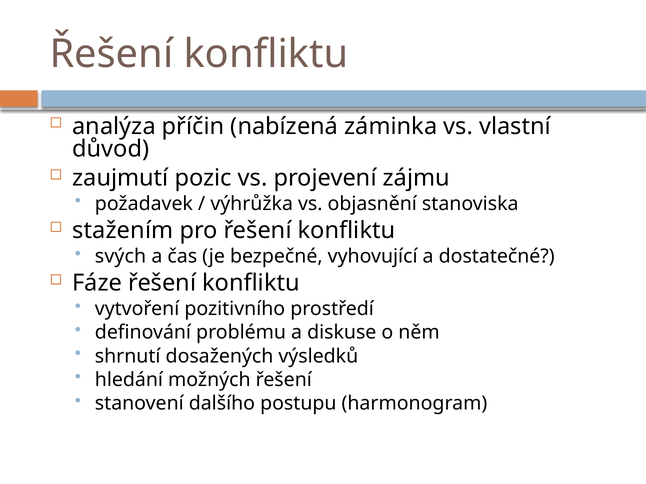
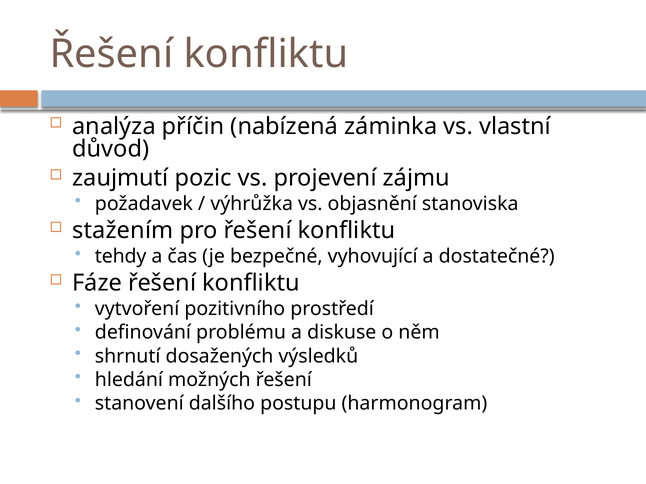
svých: svých -> tehdy (121, 257)
